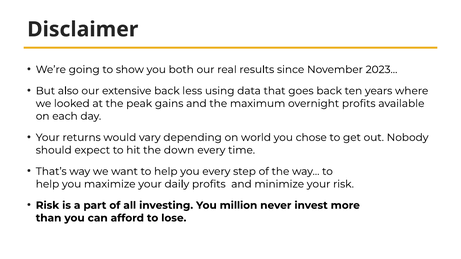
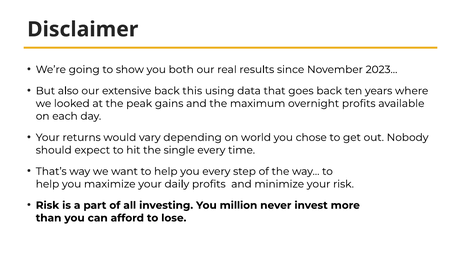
less: less -> this (192, 91)
down: down -> single (179, 150)
